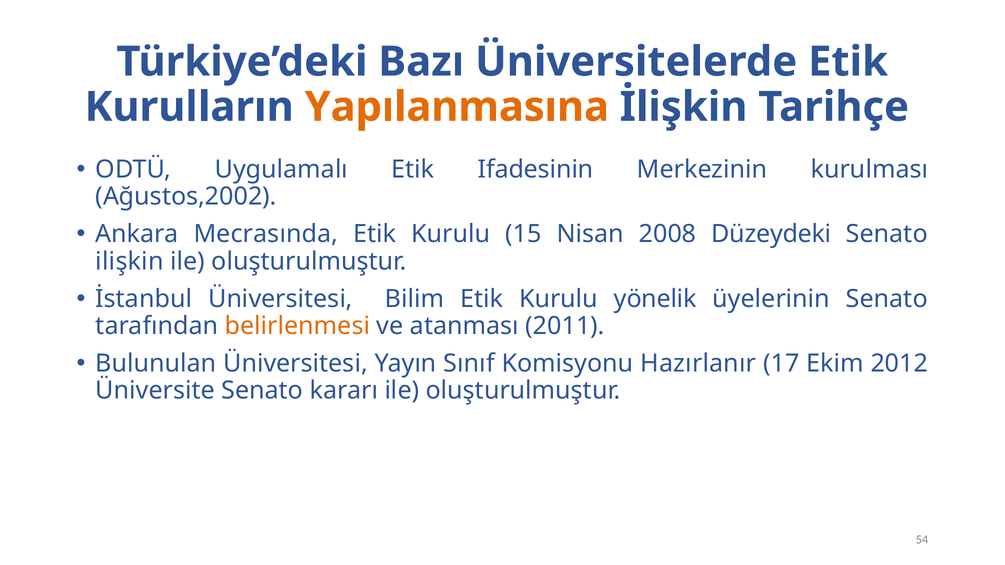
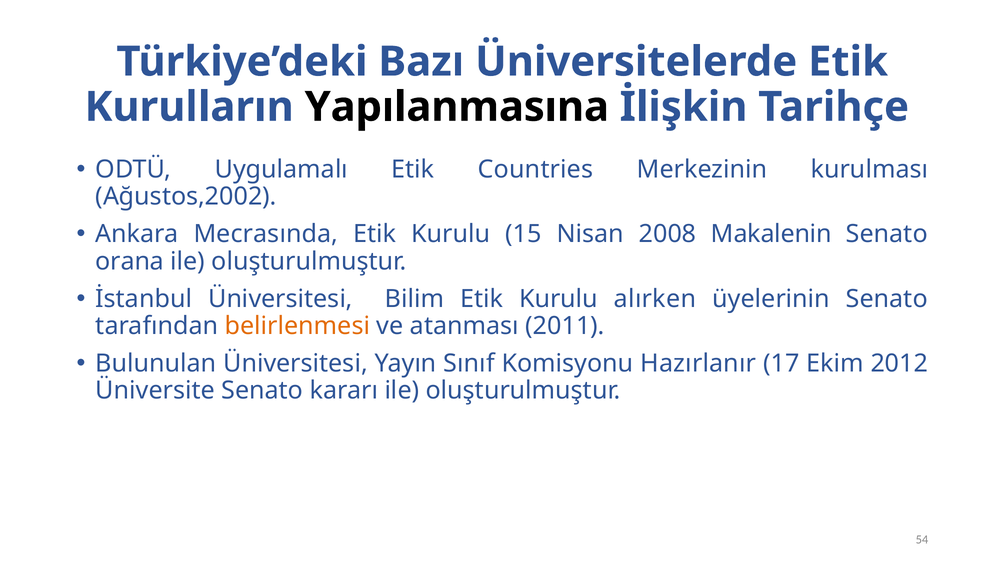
Yapılanmasına colour: orange -> black (457, 107)
Ifadesinin: Ifadesinin -> Countries (536, 170)
Düzeydeki: Düzeydeki -> Makalenin (771, 234)
ilişkin: ilişkin -> orana (130, 261)
yönelik: yönelik -> alırken (655, 299)
